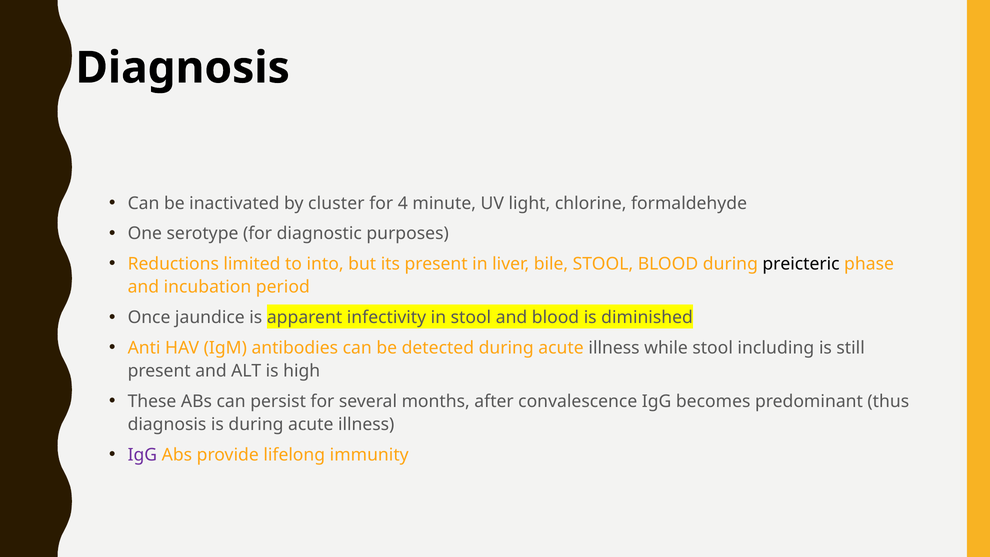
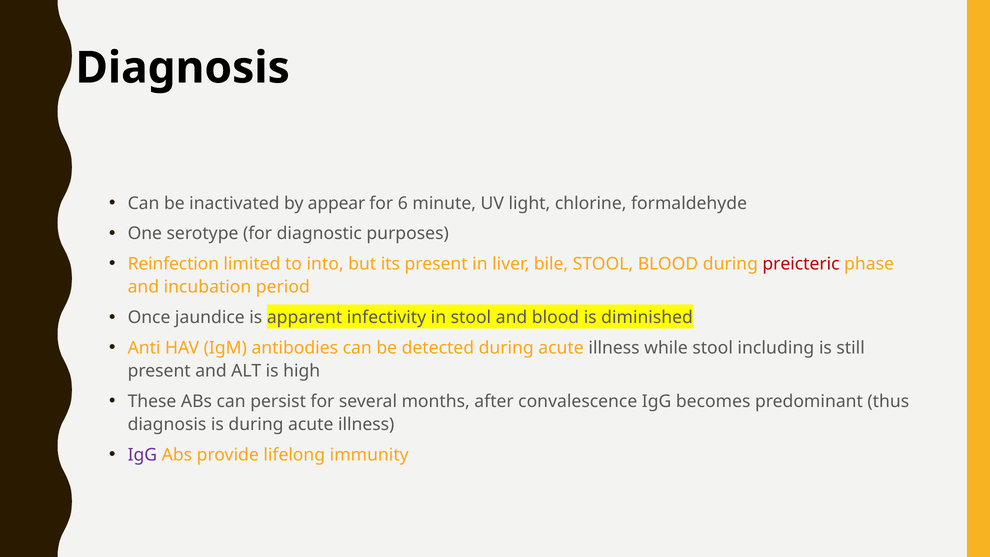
cluster: cluster -> appear (337, 203)
4: 4 -> 6 (403, 203)
Reductions: Reductions -> Reinfection (173, 264)
preicteric colour: black -> red (801, 264)
